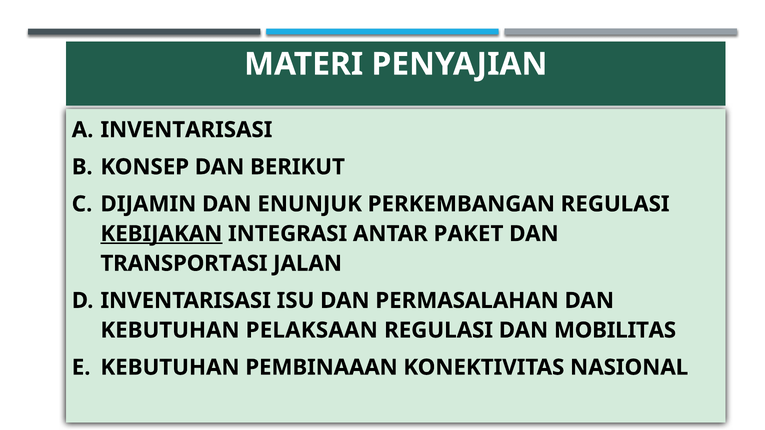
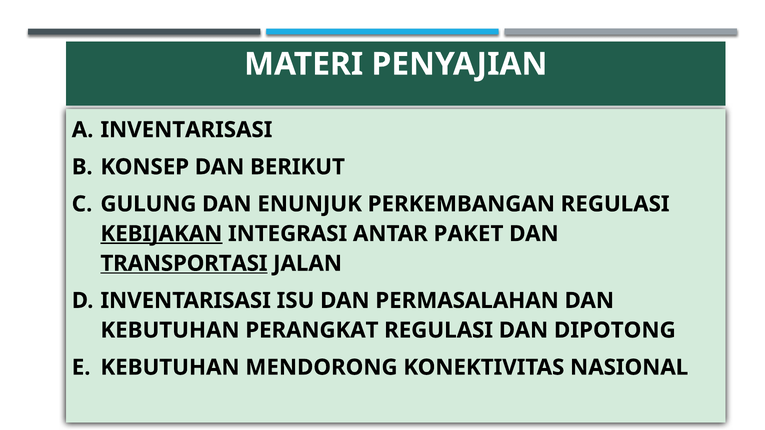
DIJAMIN: DIJAMIN -> GULUNG (148, 204)
TRANSPORTASI underline: none -> present (184, 264)
PELAKSAAN: PELAKSAAN -> PERANGKAT (312, 330)
MOBILITAS: MOBILITAS -> DIPOTONG (615, 330)
PEMBINAAAN: PEMBINAAAN -> MENDORONG (321, 368)
